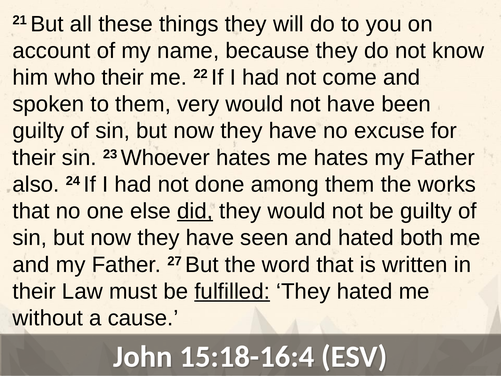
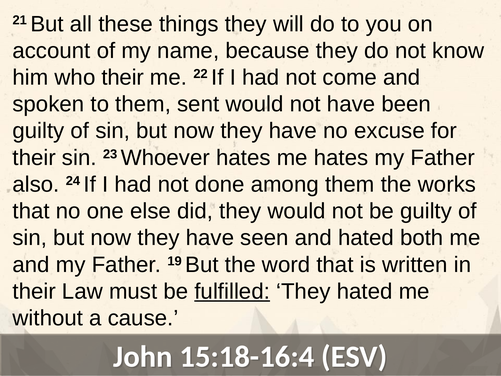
very: very -> sent (198, 104)
did underline: present -> none (195, 211)
27: 27 -> 19 (175, 261)
